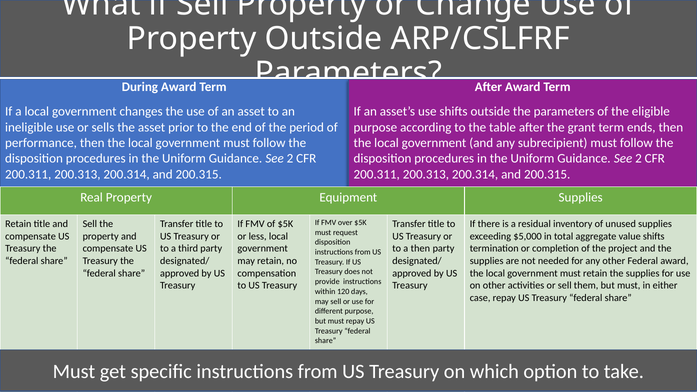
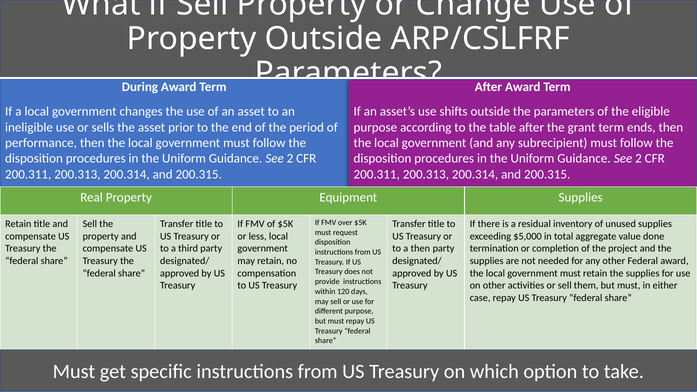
value shifts: shifts -> done (654, 236)
